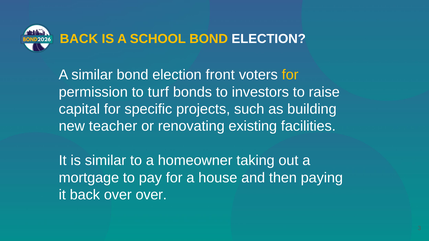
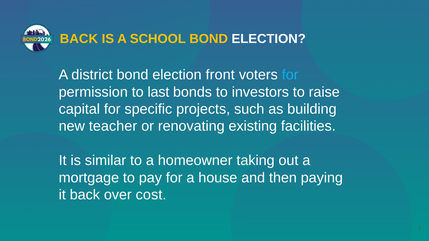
A similar: similar -> district (92, 75)
for colour: yellow -> light blue (290, 75)
turf: turf -> last (158, 92)
over over: over -> cost (151, 195)
